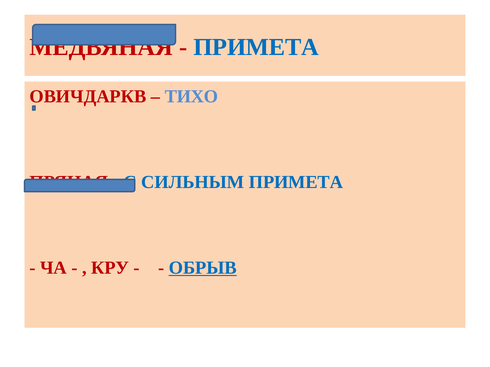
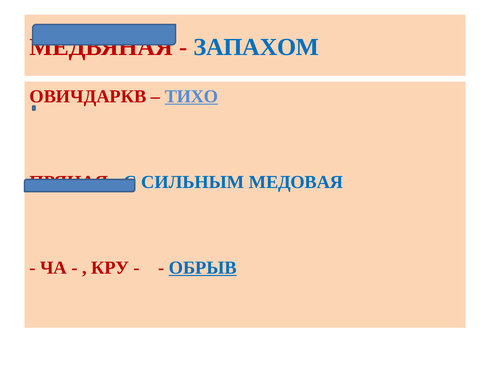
ПРИМЕТА: ПРИМЕТА -> ЗАПАХОМ (256, 47)
ТИХО underline: none -> present (191, 96)
СИЛЬНЫМ ПРИМЕТА: ПРИМЕТА -> МЕДОВАЯ (296, 182)
